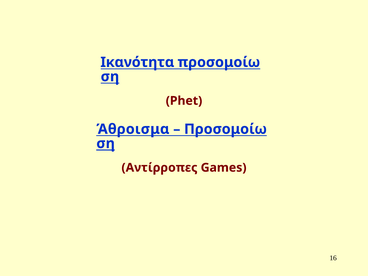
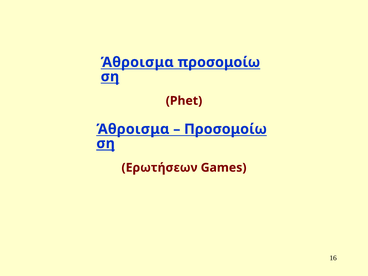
Ικανότητα: Ικανότητα -> Άθροισμα (137, 62)
Αντίρροπες: Αντίρροπες -> Ερωτήσεων (159, 168)
